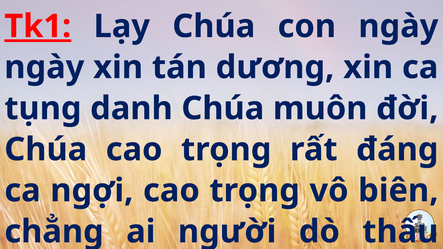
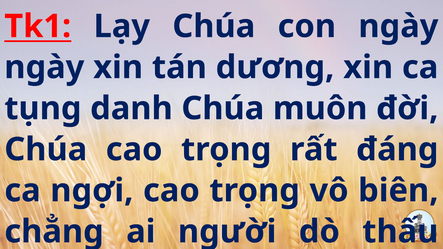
Tk1 underline: present -> none (38, 26)
